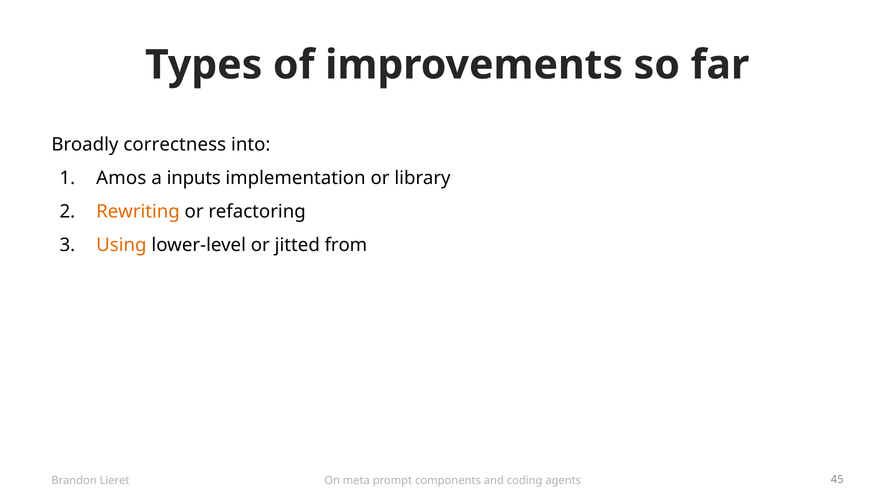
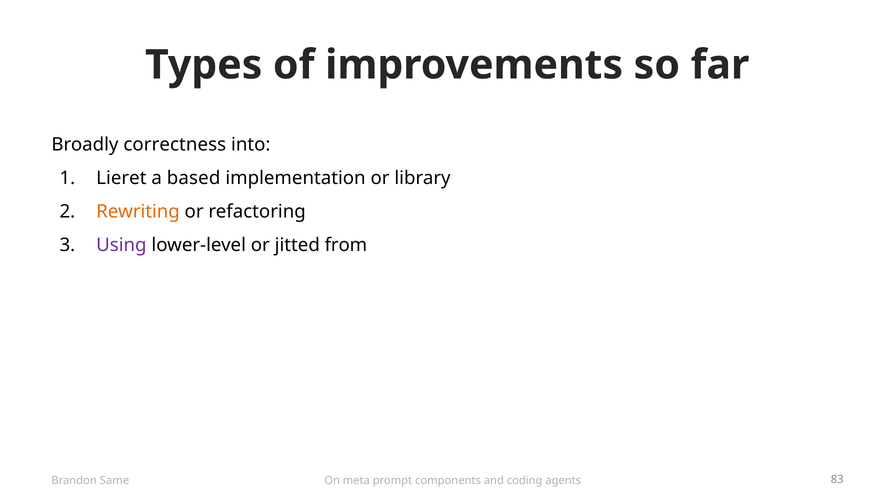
Amos: Amos -> Lieret (121, 178)
inputs: inputs -> based (194, 178)
Using colour: orange -> purple (121, 245)
Lieret: Lieret -> Same (114, 481)
45: 45 -> 83 (837, 480)
